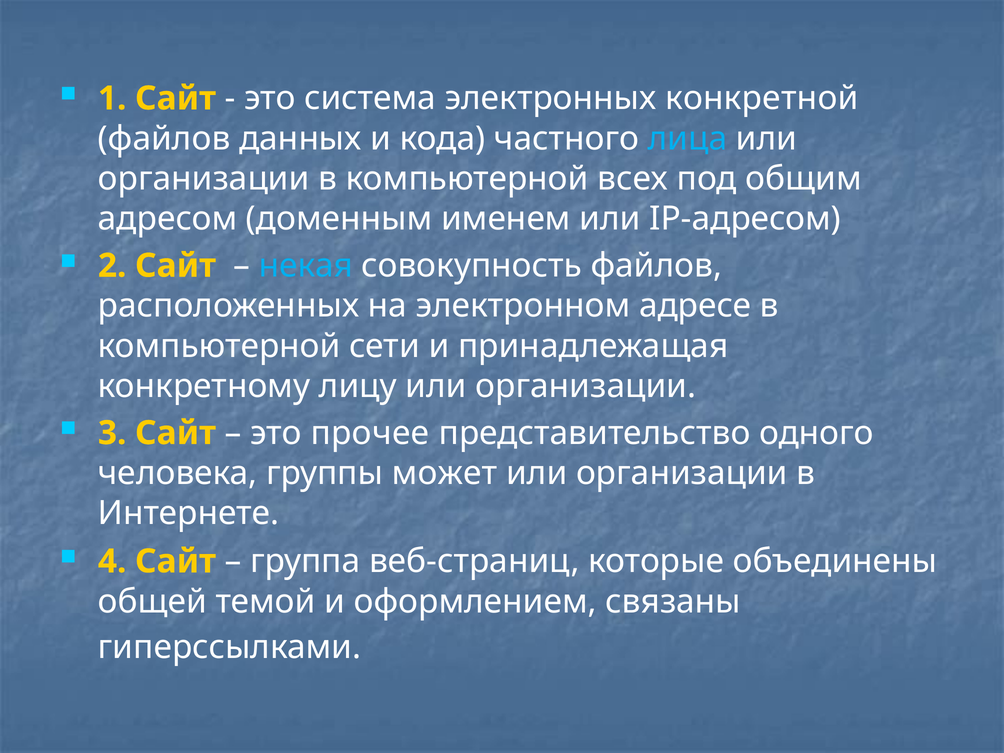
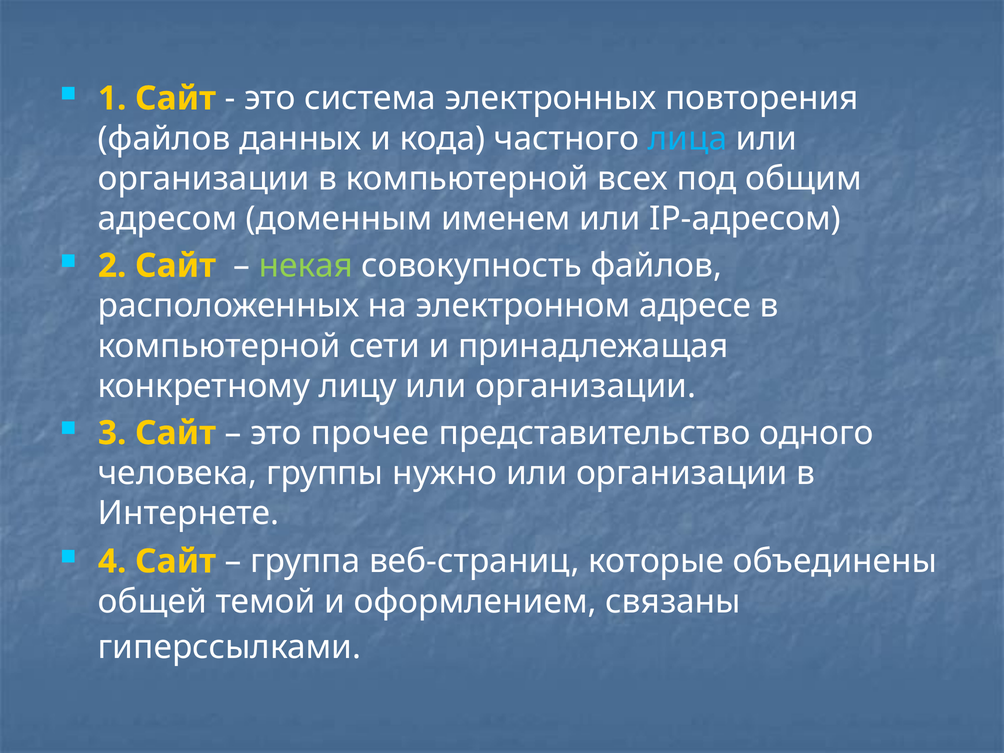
конкретной: конкретной -> повторения (762, 98)
некая colour: light blue -> light green (306, 266)
может: может -> нужно (445, 473)
